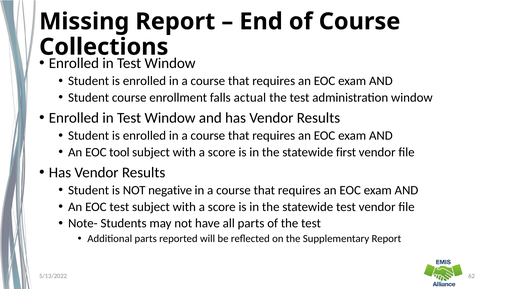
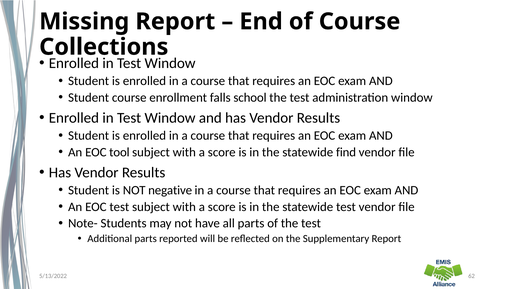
actual: actual -> school (250, 98)
first: first -> find (346, 152)
